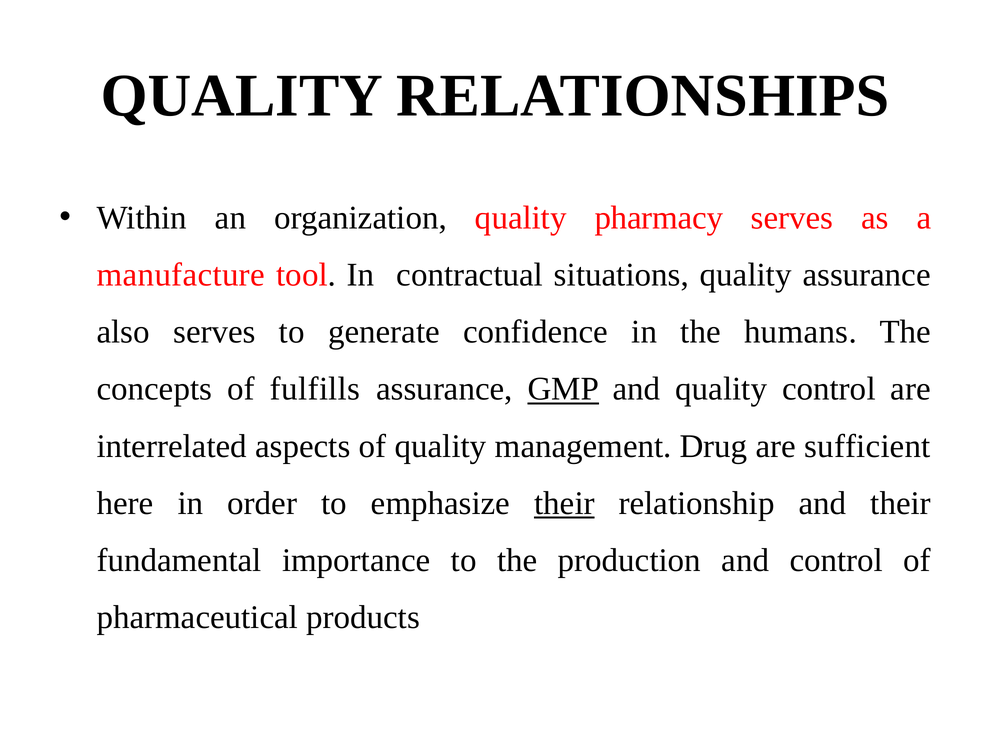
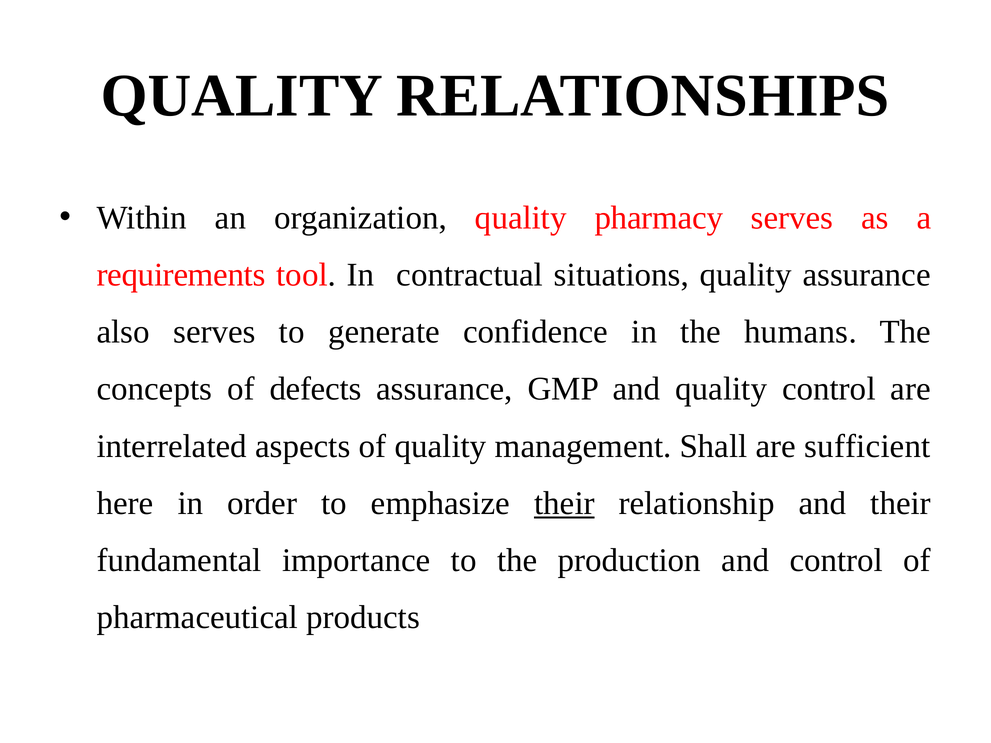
manufacture: manufacture -> requirements (181, 275)
fulfills: fulfills -> defects (315, 389)
GMP underline: present -> none (563, 389)
Drug: Drug -> Shall (713, 446)
